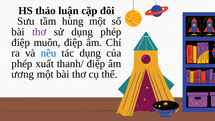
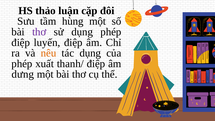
muôn: muôn -> luyến (47, 42)
nêu colour: blue -> orange (48, 53)
ương: ương -> dưng (23, 74)
